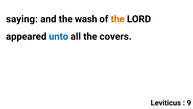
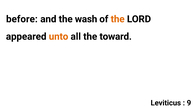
saying: saying -> before (22, 19)
unto colour: blue -> orange (59, 36)
covers: covers -> toward (116, 36)
